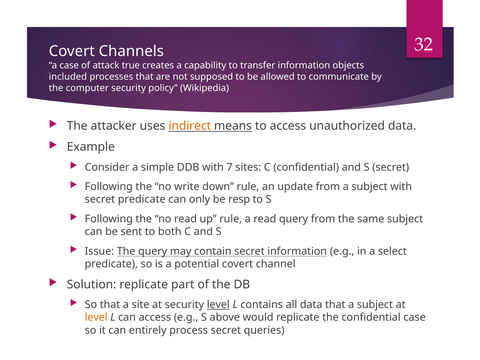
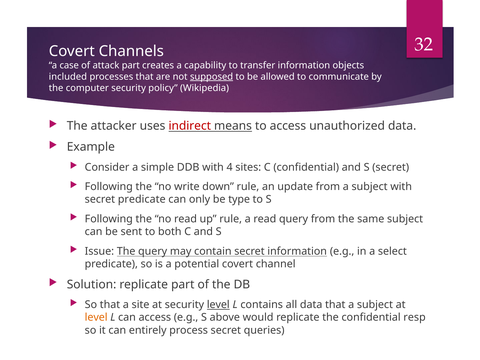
attack true: true -> part (131, 65)
supposed underline: none -> present (212, 77)
indirect colour: orange -> red (190, 126)
7: 7 -> 4 (230, 167)
resp: resp -> type (239, 199)
confidential case: case -> resp (415, 317)
